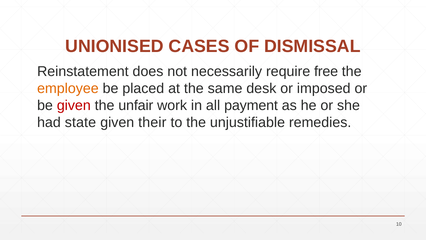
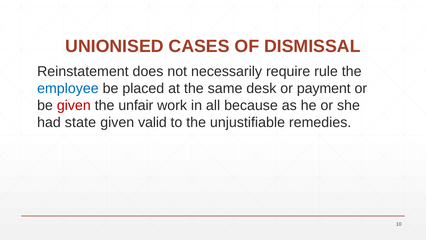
free: free -> rule (326, 71)
employee colour: orange -> blue (68, 88)
imposed: imposed -> payment (324, 88)
payment: payment -> because (251, 105)
their: their -> valid (152, 122)
